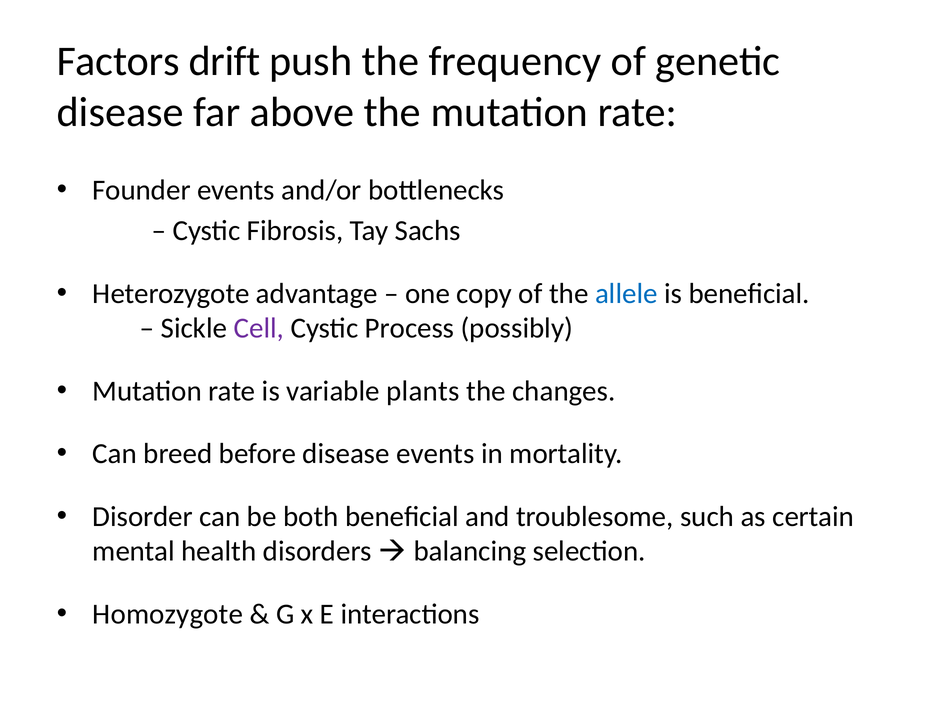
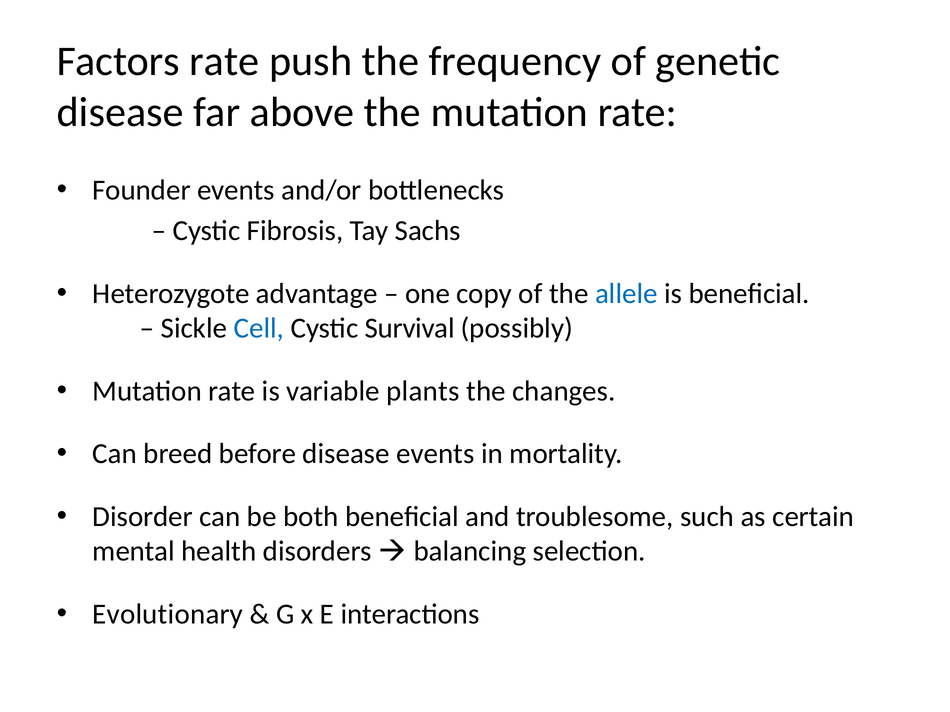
Factors drift: drift -> rate (224, 62)
Cell colour: purple -> blue (259, 329)
Process: Process -> Survival (410, 329)
Homozygote: Homozygote -> Evolutionary (168, 615)
